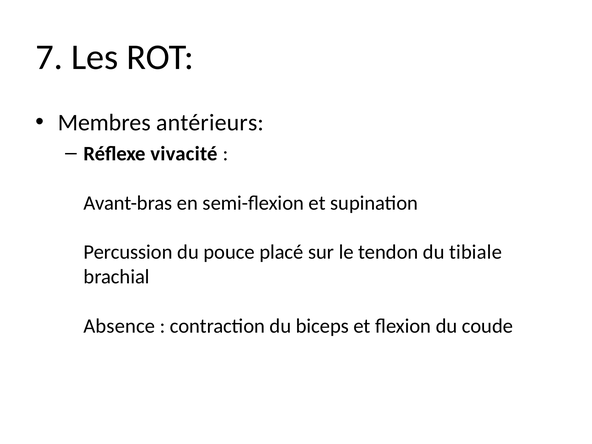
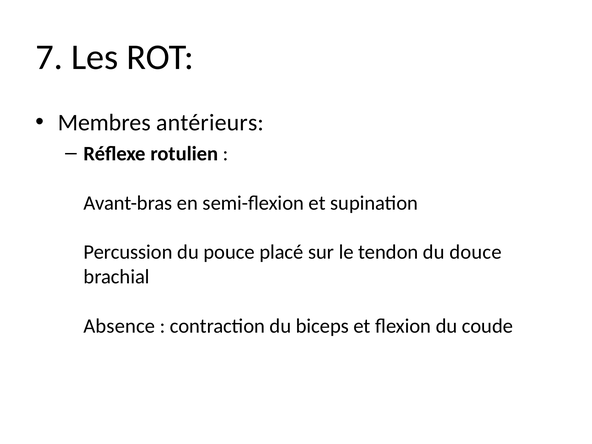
vivacité: vivacité -> rotulien (184, 154)
tibiale: tibiale -> douce (476, 252)
